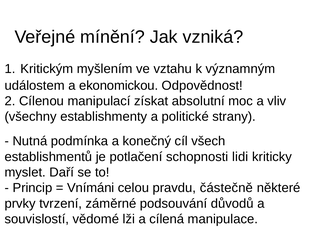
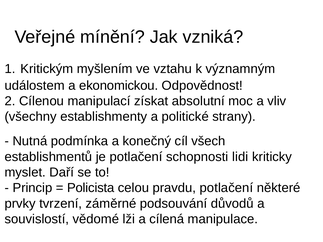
Vnímáni: Vnímáni -> Policista (91, 188)
pravdu částečně: částečně -> potlačení (226, 188)
